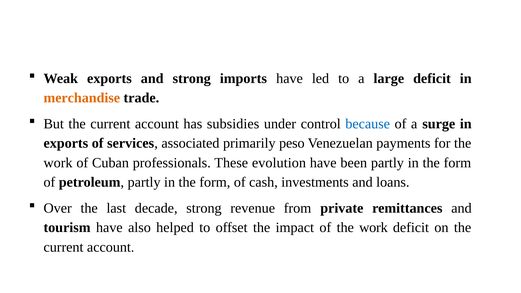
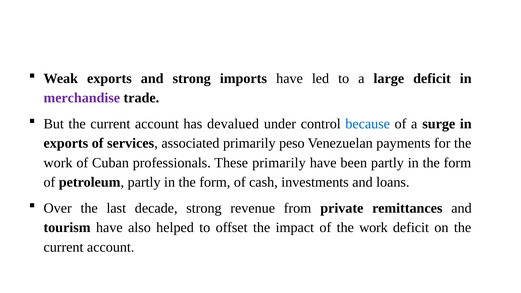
merchandise colour: orange -> purple (82, 98)
subsidies: subsidies -> devalued (233, 124)
These evolution: evolution -> primarily (279, 163)
